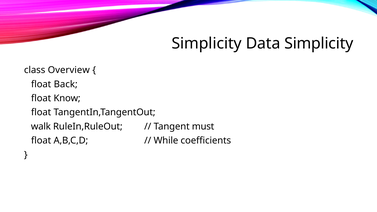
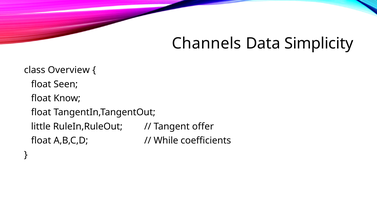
Simplicity: Simplicity -> Channels (207, 44)
Back: Back -> Seen (66, 84)
walk: walk -> little (41, 126)
must: must -> offer (203, 126)
